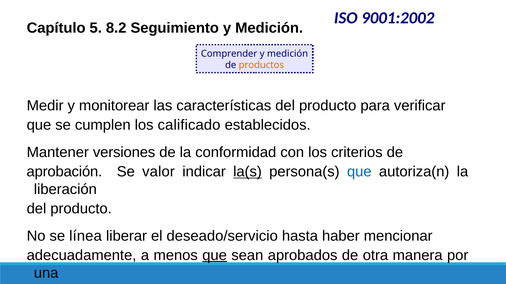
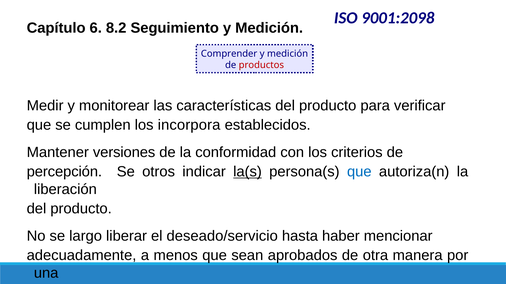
9001:2002: 9001:2002 -> 9001:2098 (398, 18)
5: 5 -> 6 (96, 28)
productos colour: orange -> red (261, 65)
calificado: calificado -> incorpora (189, 125)
aprobación: aprobación -> percepción (64, 172)
valor: valor -> otros (159, 172)
línea: línea -> largo (86, 236)
que underline: present -> none (215, 256)
